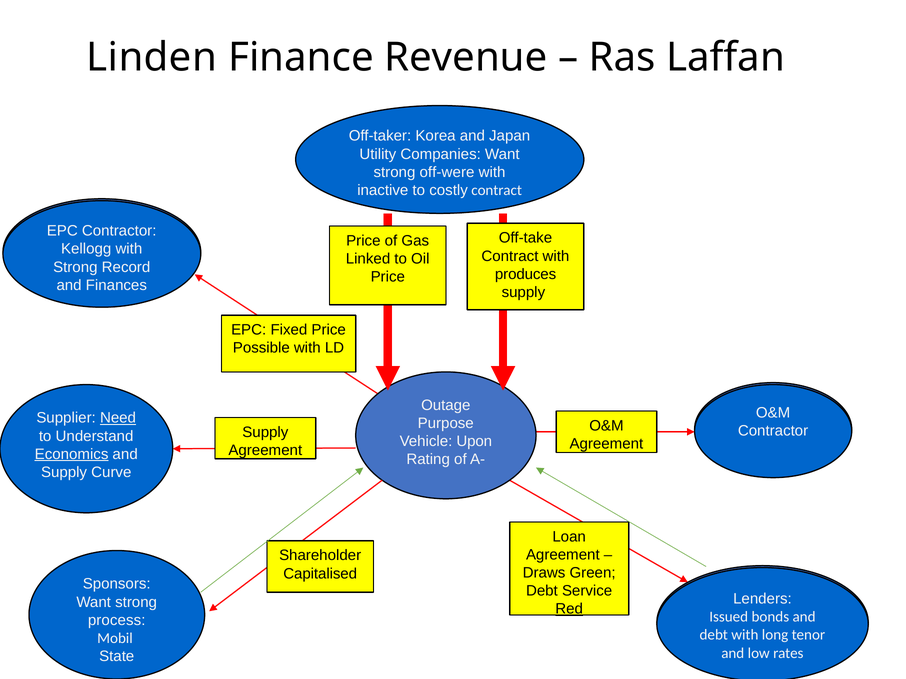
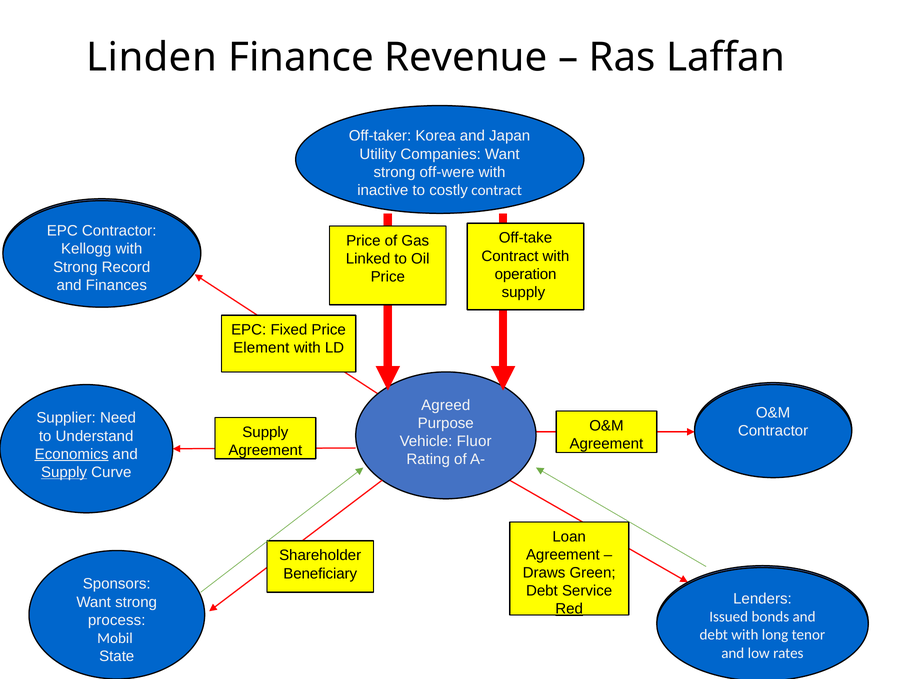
produces: produces -> operation (526, 274)
Possible: Possible -> Element (261, 348)
Outage: Outage -> Agreed (446, 405)
Need underline: present -> none (118, 418)
Upon: Upon -> Fluor (474, 442)
Supply underline: none -> present (64, 473)
Capitalised: Capitalised -> Beneficiary (320, 574)
